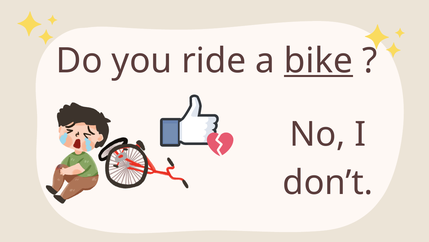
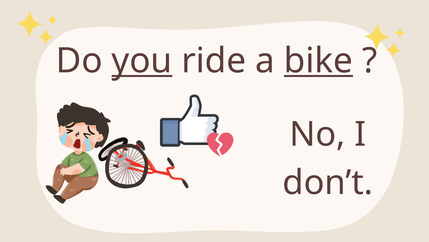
you underline: none -> present (142, 61)
